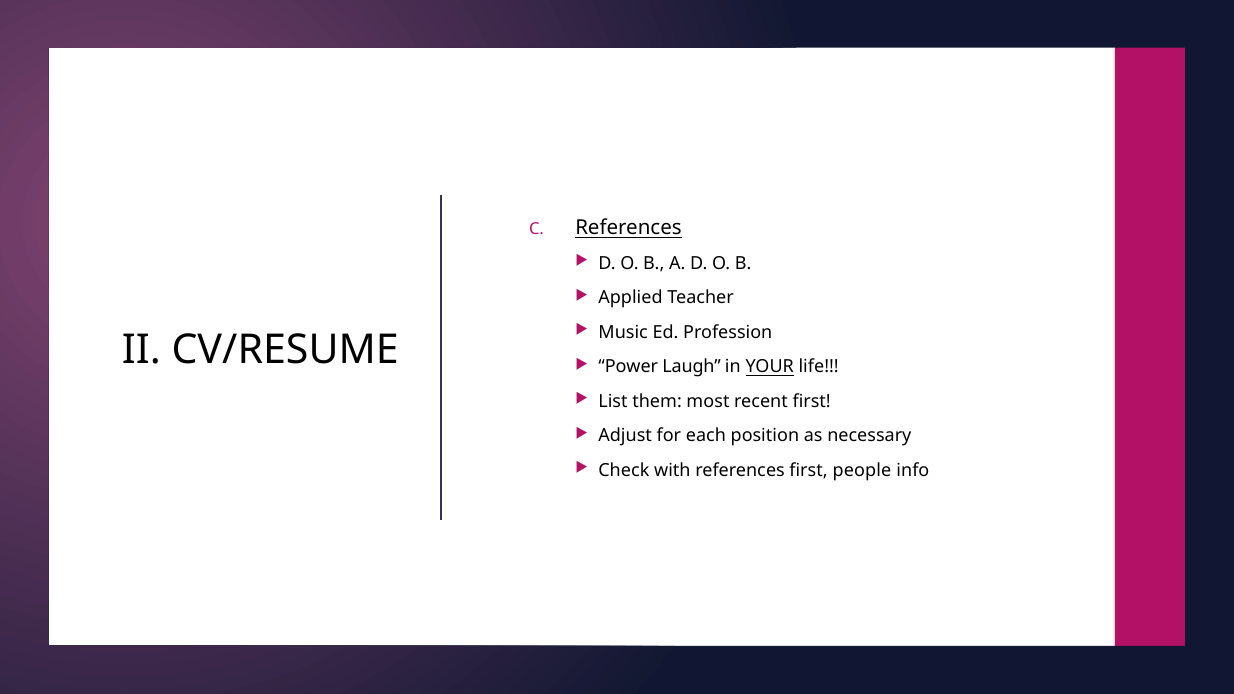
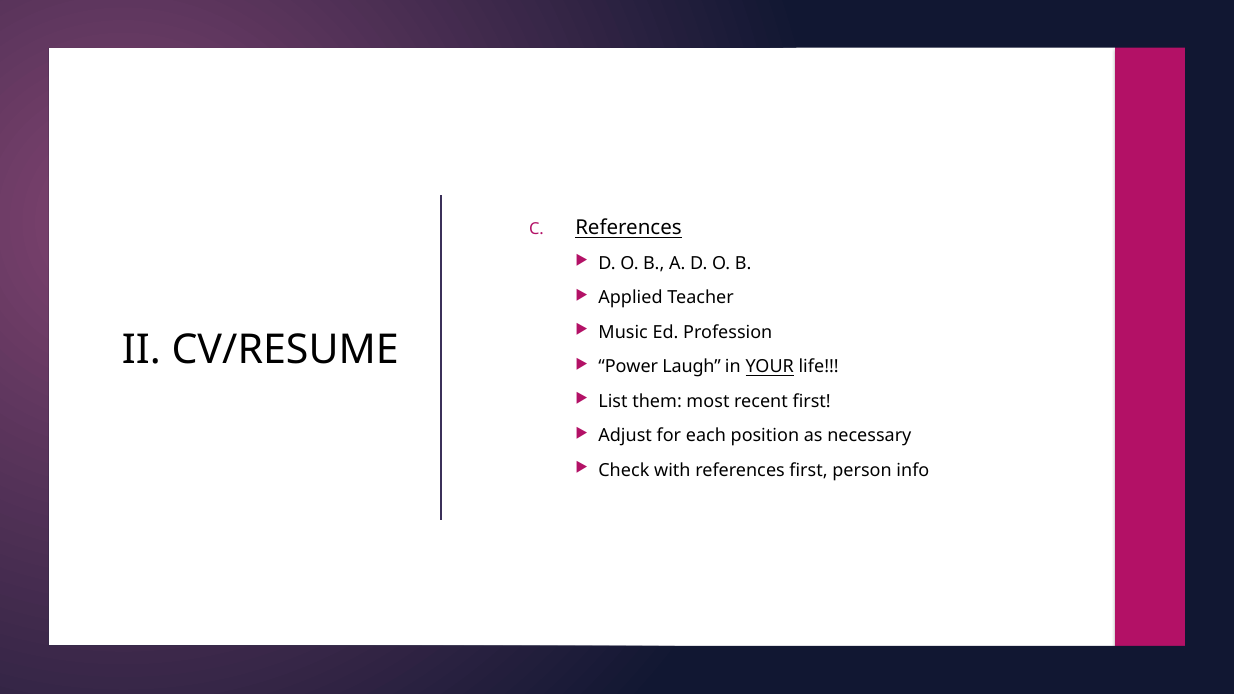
people: people -> person (862, 471)
